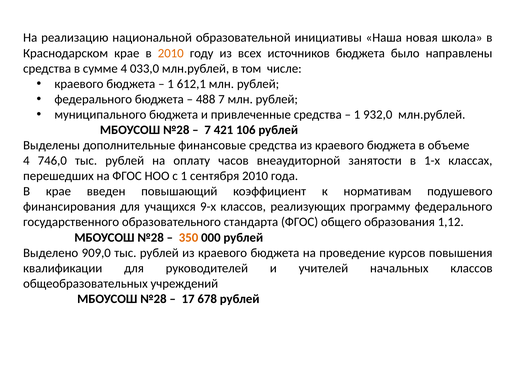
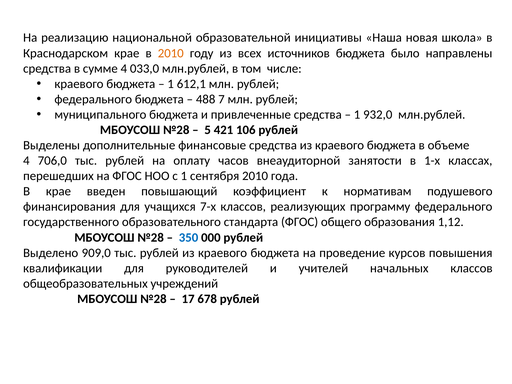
7: 7 -> 5 (208, 130)
746,0: 746,0 -> 706,0 (52, 161)
9-х: 9-х -> 7-х (208, 207)
350 colour: orange -> blue (189, 237)
